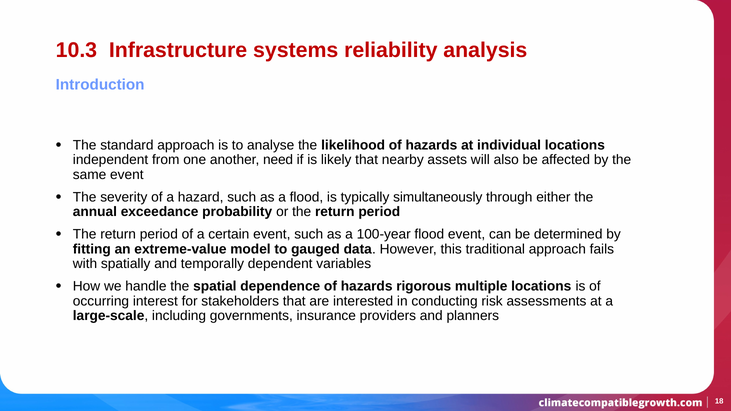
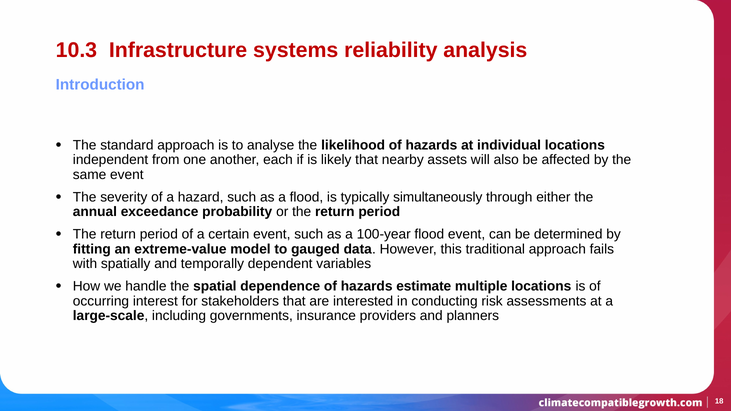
need: need -> each (278, 160)
rigorous: rigorous -> estimate (424, 286)
